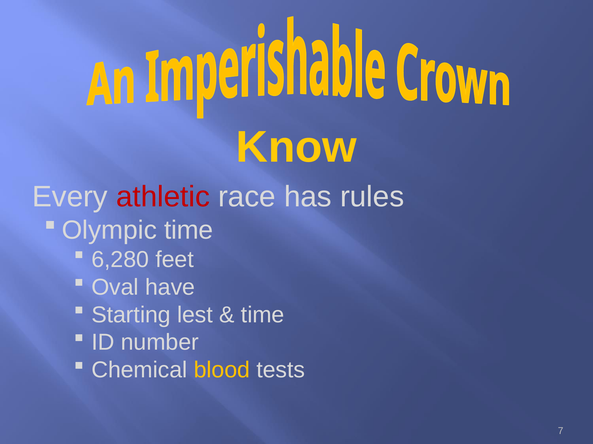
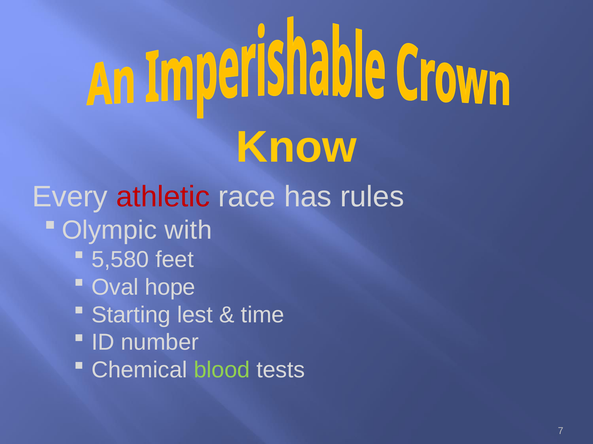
time: time -> with (188, 230)
6,280: 6,280 -> 5,580 (120, 260)
have: have -> hope (170, 288)
blood colour: yellow -> light green (222, 371)
